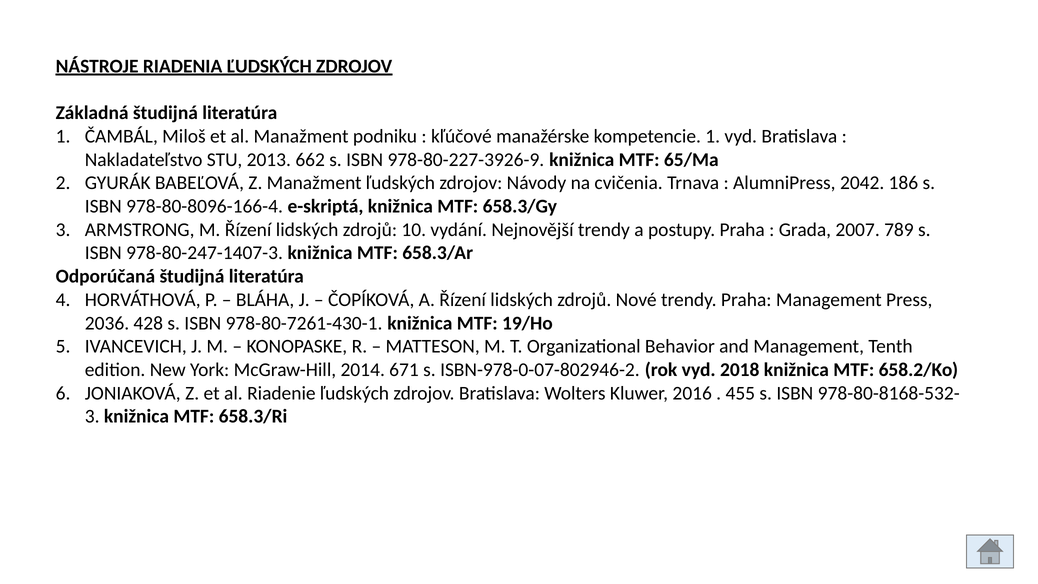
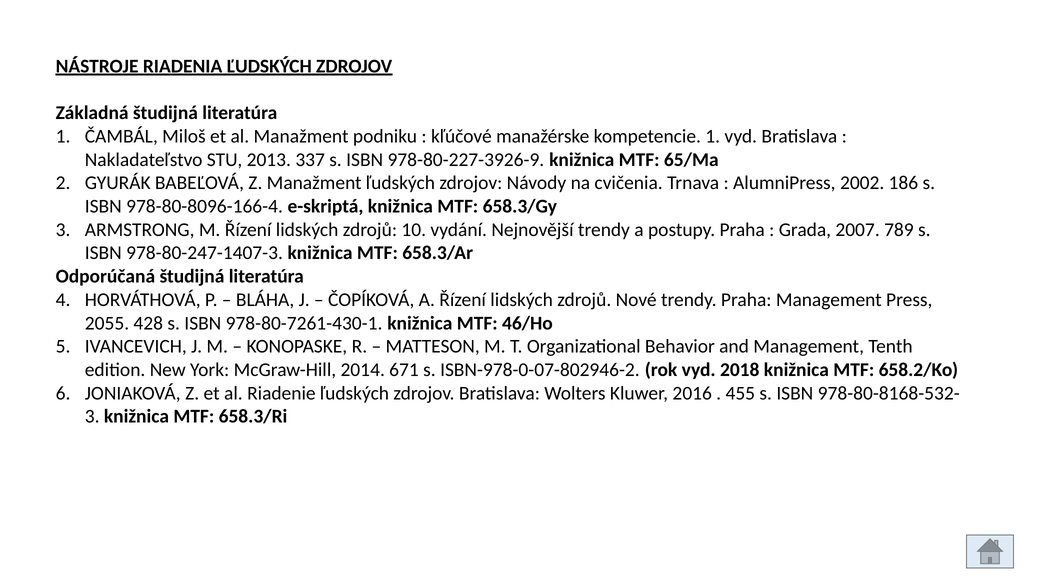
662: 662 -> 337 (310, 160)
2042: 2042 -> 2002 (862, 183)
2036: 2036 -> 2055 (107, 323)
19/Ho: 19/Ho -> 46/Ho (527, 323)
